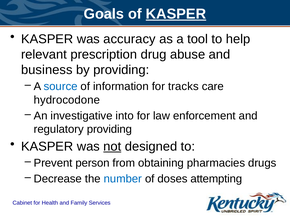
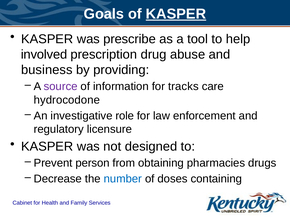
accuracy: accuracy -> prescribe (130, 39)
relevant: relevant -> involved (44, 55)
source colour: blue -> purple (61, 87)
into: into -> role (125, 116)
regulatory providing: providing -> licensure (109, 130)
not underline: present -> none (112, 147)
attempting: attempting -> containing (216, 179)
